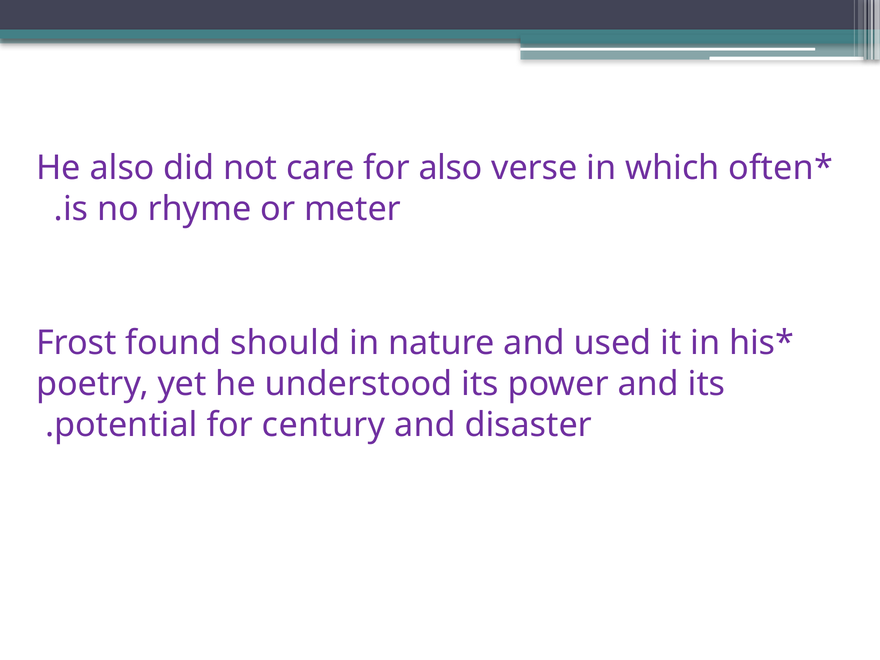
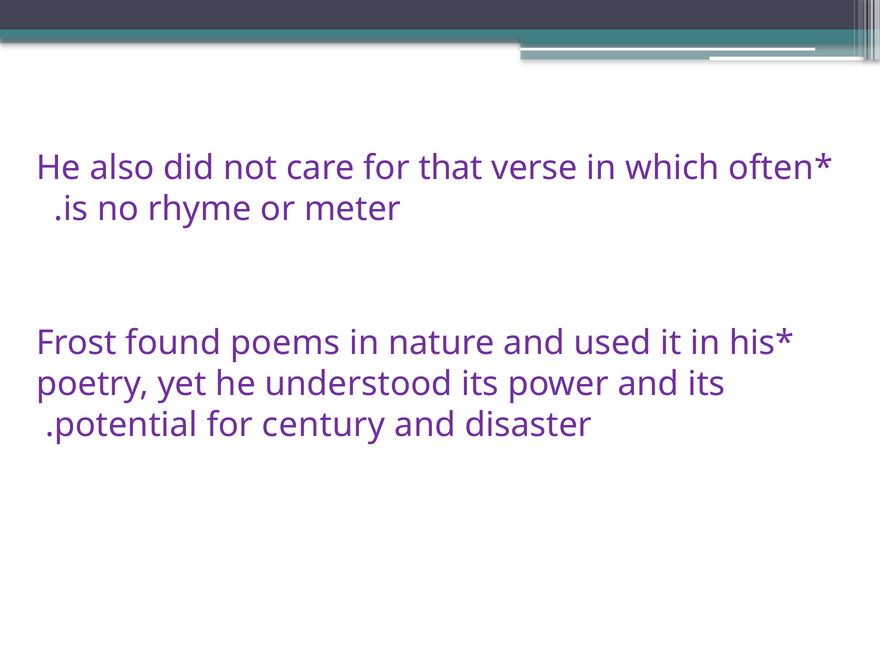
for also: also -> that (451, 168)
should: should -> poems (285, 343)
